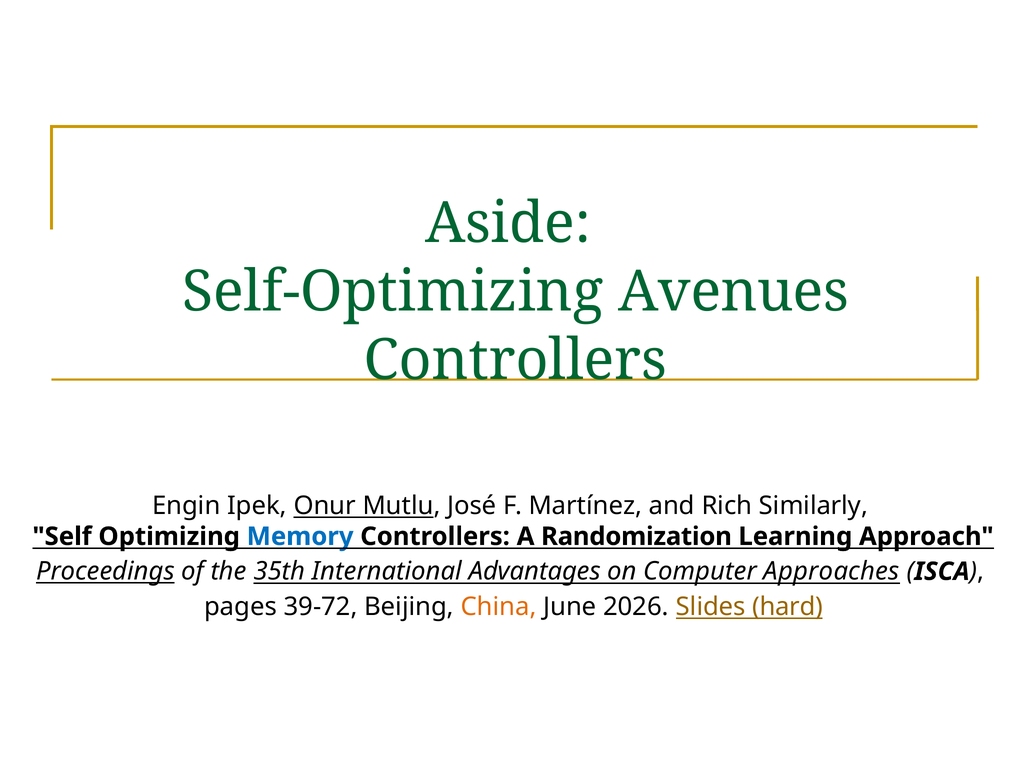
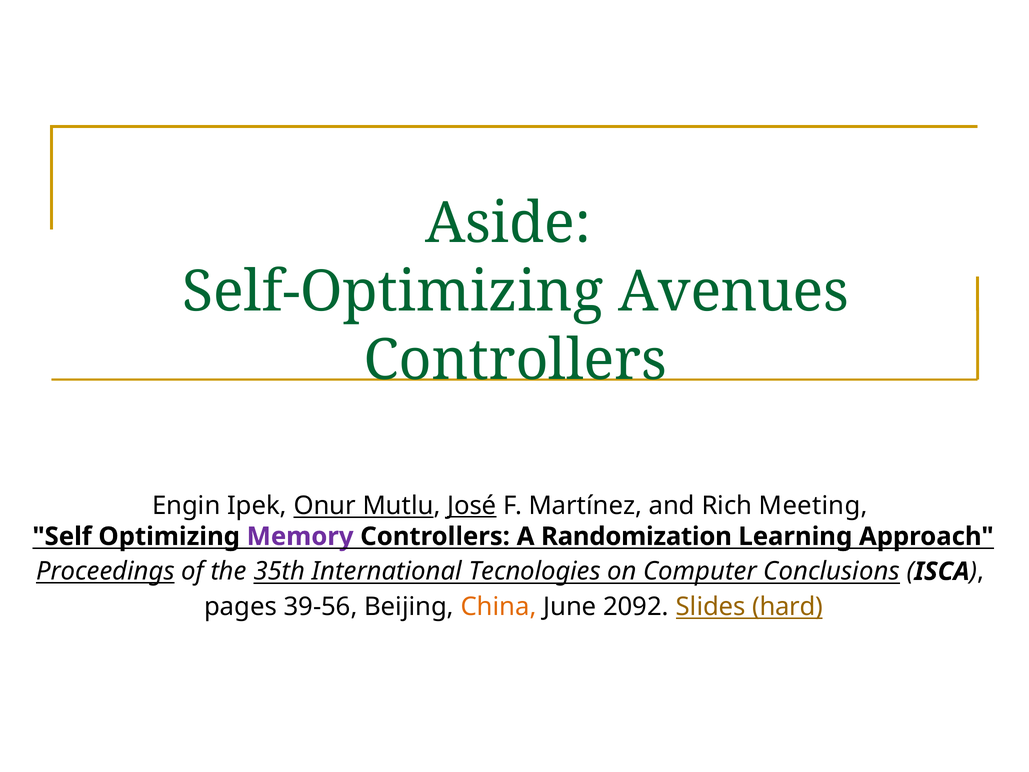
José underline: none -> present (472, 505)
Similarly: Similarly -> Meeting (813, 505)
Memory colour: blue -> purple (300, 536)
Advantages: Advantages -> Tecnologies (535, 571)
Approaches: Approaches -> Conclusions (832, 571)
39-72: 39-72 -> 39-56 (321, 606)
2026: 2026 -> 2092 (636, 606)
